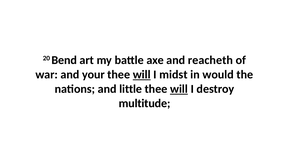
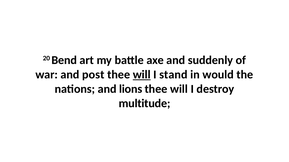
reacheth: reacheth -> suddenly (210, 60)
your: your -> post (93, 75)
midst: midst -> stand (173, 75)
little: little -> lions (131, 89)
will underline: present -> none (179, 89)
